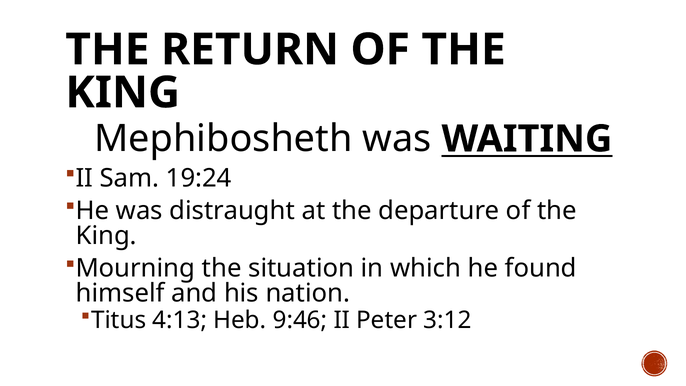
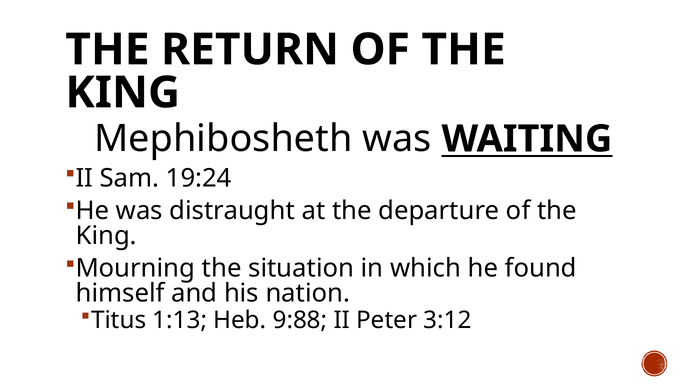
4:13: 4:13 -> 1:13 (180, 320)
9:46: 9:46 -> 9:88 (300, 320)
